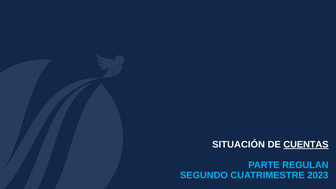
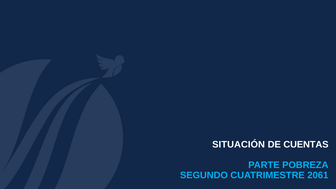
CUENTAS underline: present -> none (306, 145)
REGULAN: REGULAN -> POBREZA (305, 165)
2023: 2023 -> 2061 (318, 175)
